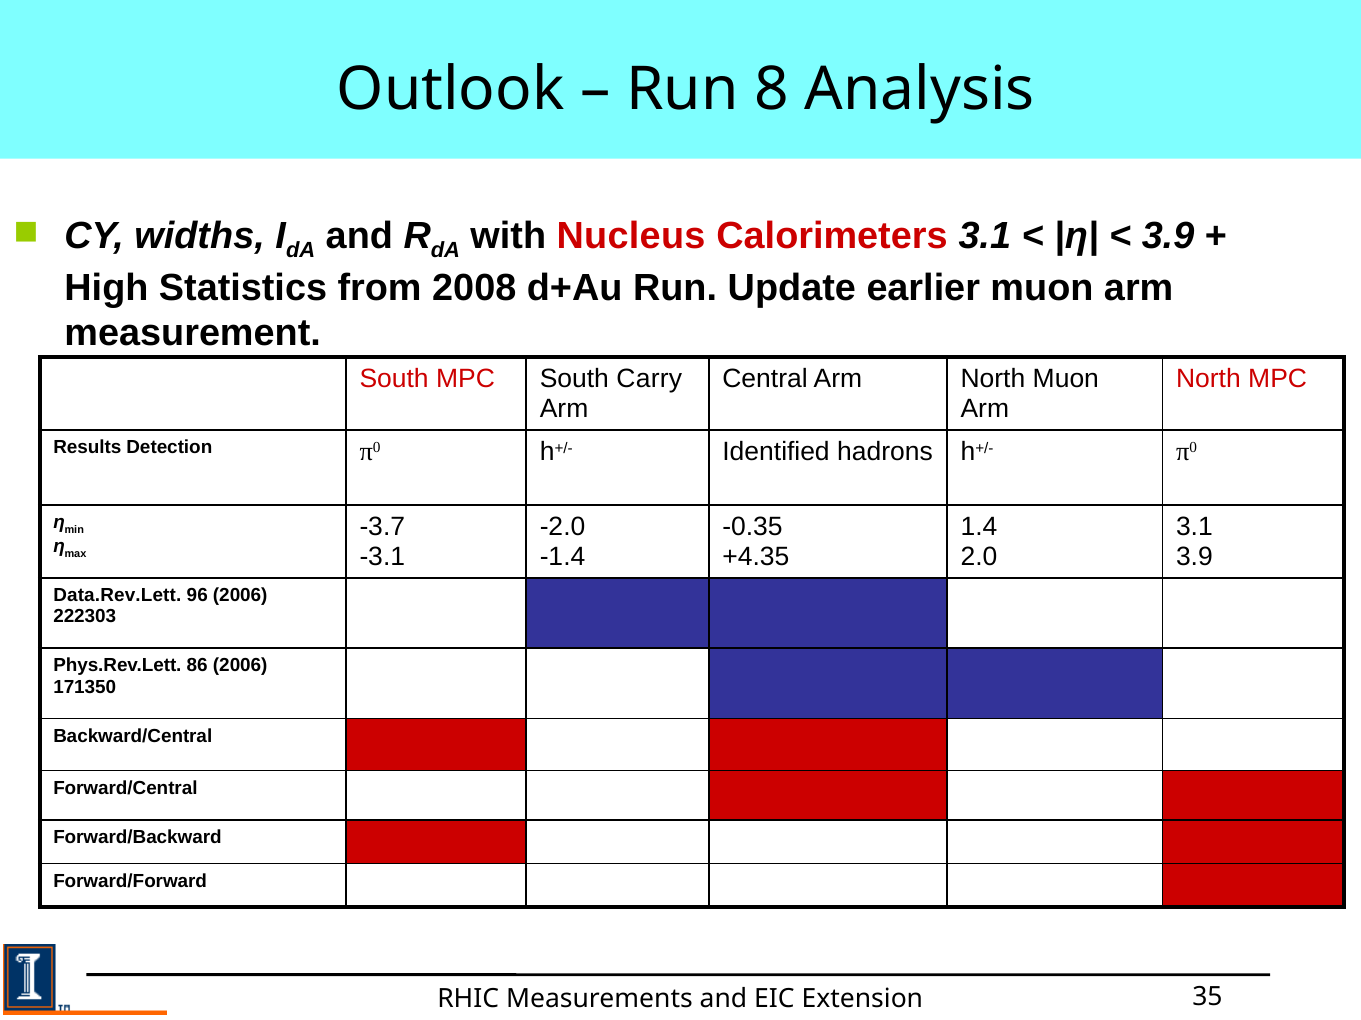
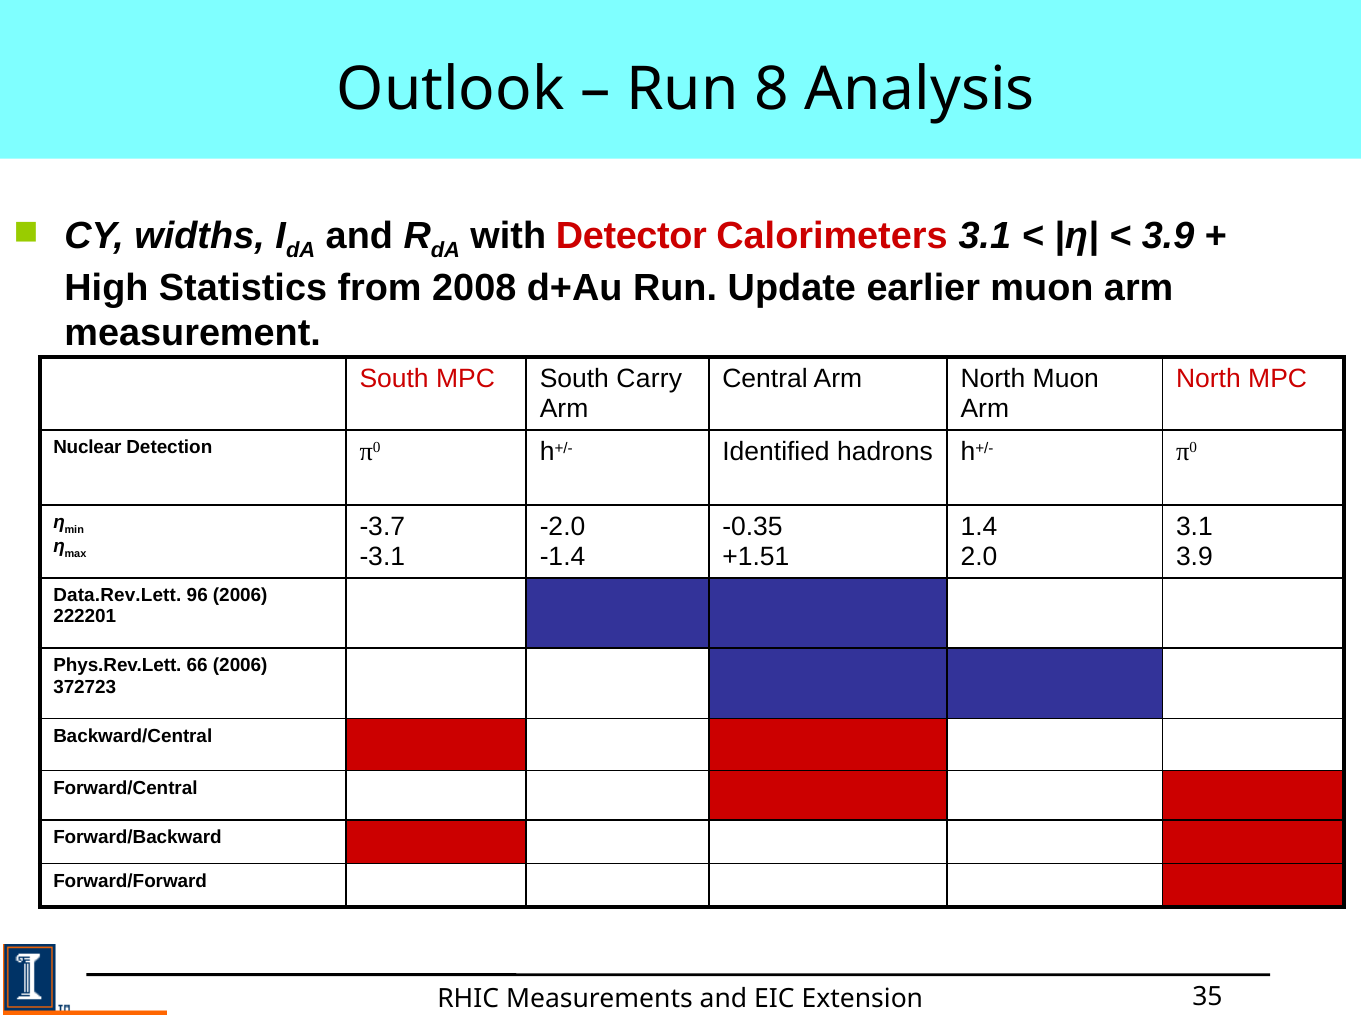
Nucleus: Nucleus -> Detector (631, 236)
Results: Results -> Nuclear (87, 448)
+4.35: +4.35 -> +1.51 (756, 557)
222303: 222303 -> 222201 (85, 617)
86: 86 -> 66 (197, 666)
171350: 171350 -> 372723 (85, 687)
